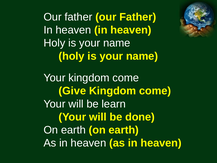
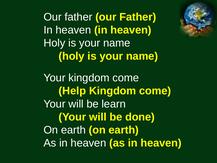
Give: Give -> Help (72, 91)
